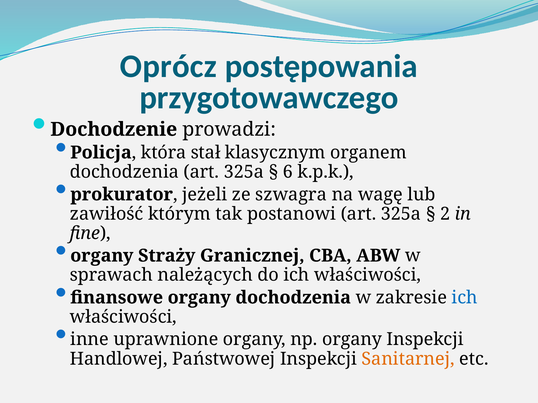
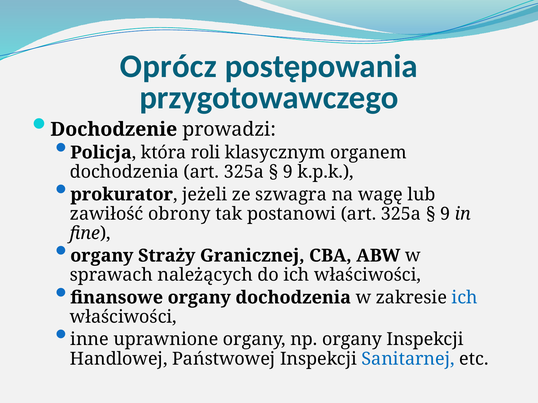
stał: stał -> roli (206, 153)
6: 6 -> 9 (288, 172)
którym: którym -> obrony (179, 214)
2: 2 -> 9 (445, 214)
Sanitarnej colour: orange -> blue (408, 359)
